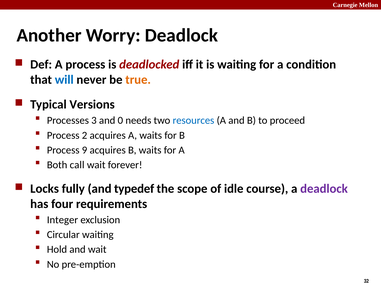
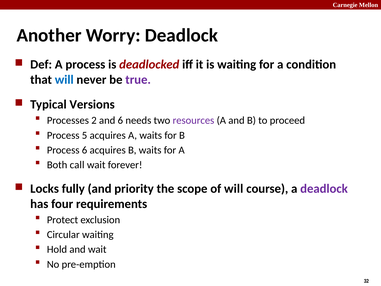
true colour: orange -> purple (138, 80)
3: 3 -> 2 (94, 120)
and 0: 0 -> 6 (120, 120)
resources colour: blue -> purple (193, 120)
2: 2 -> 5 (85, 135)
Process 9: 9 -> 6 (85, 150)
typedef: typedef -> priority (134, 188)
of idle: idle -> will (234, 188)
Integer: Integer -> Protect (63, 220)
